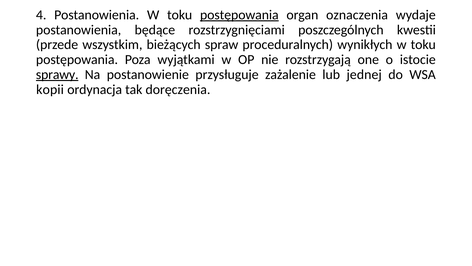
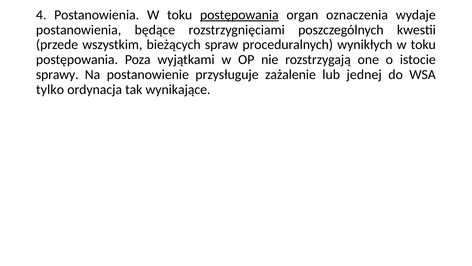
sprawy underline: present -> none (57, 74)
kopii: kopii -> tylko (50, 89)
doręczenia: doręczenia -> wynikające (178, 89)
